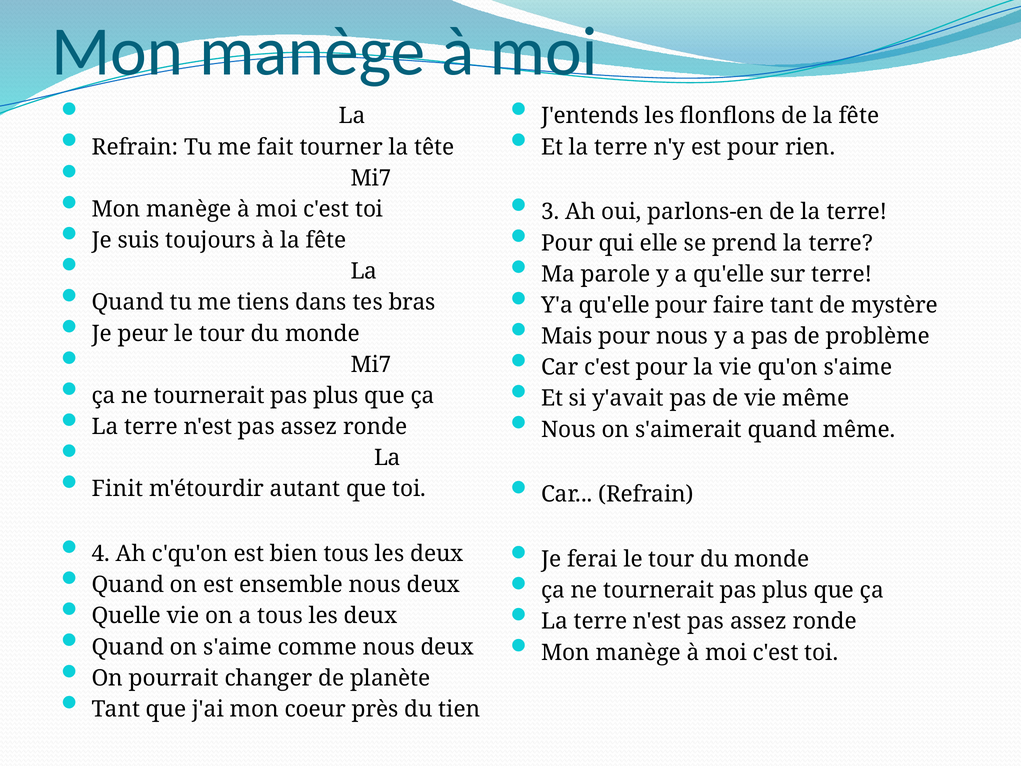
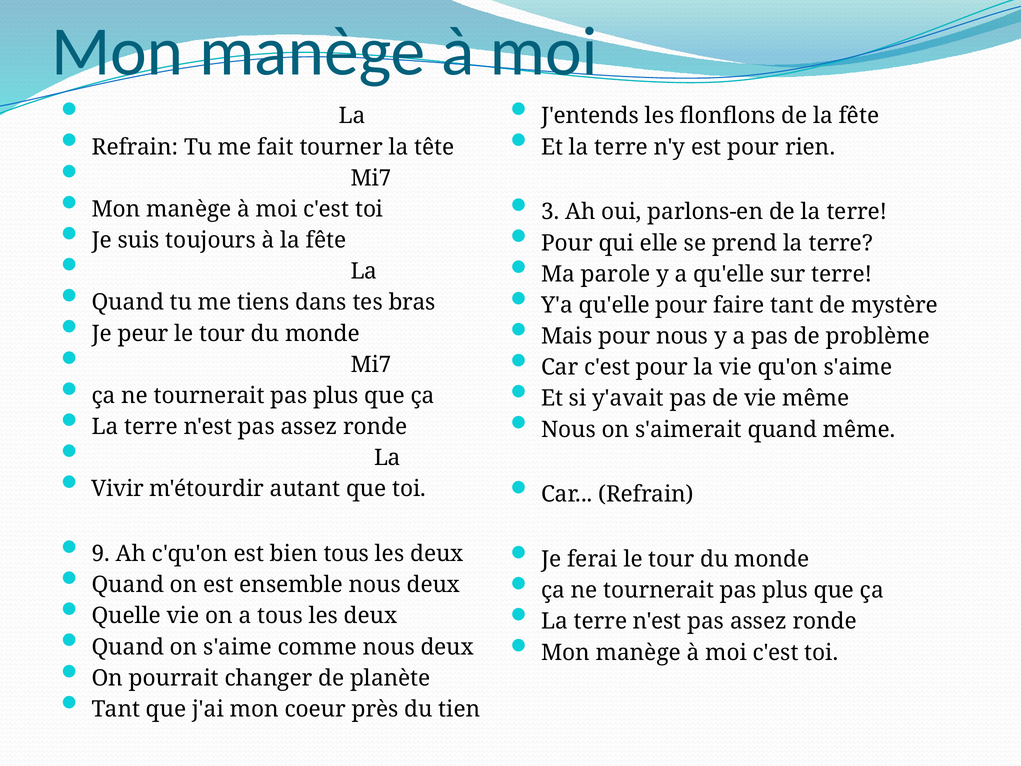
Finit: Finit -> Vivir (118, 489)
4: 4 -> 9 (101, 554)
